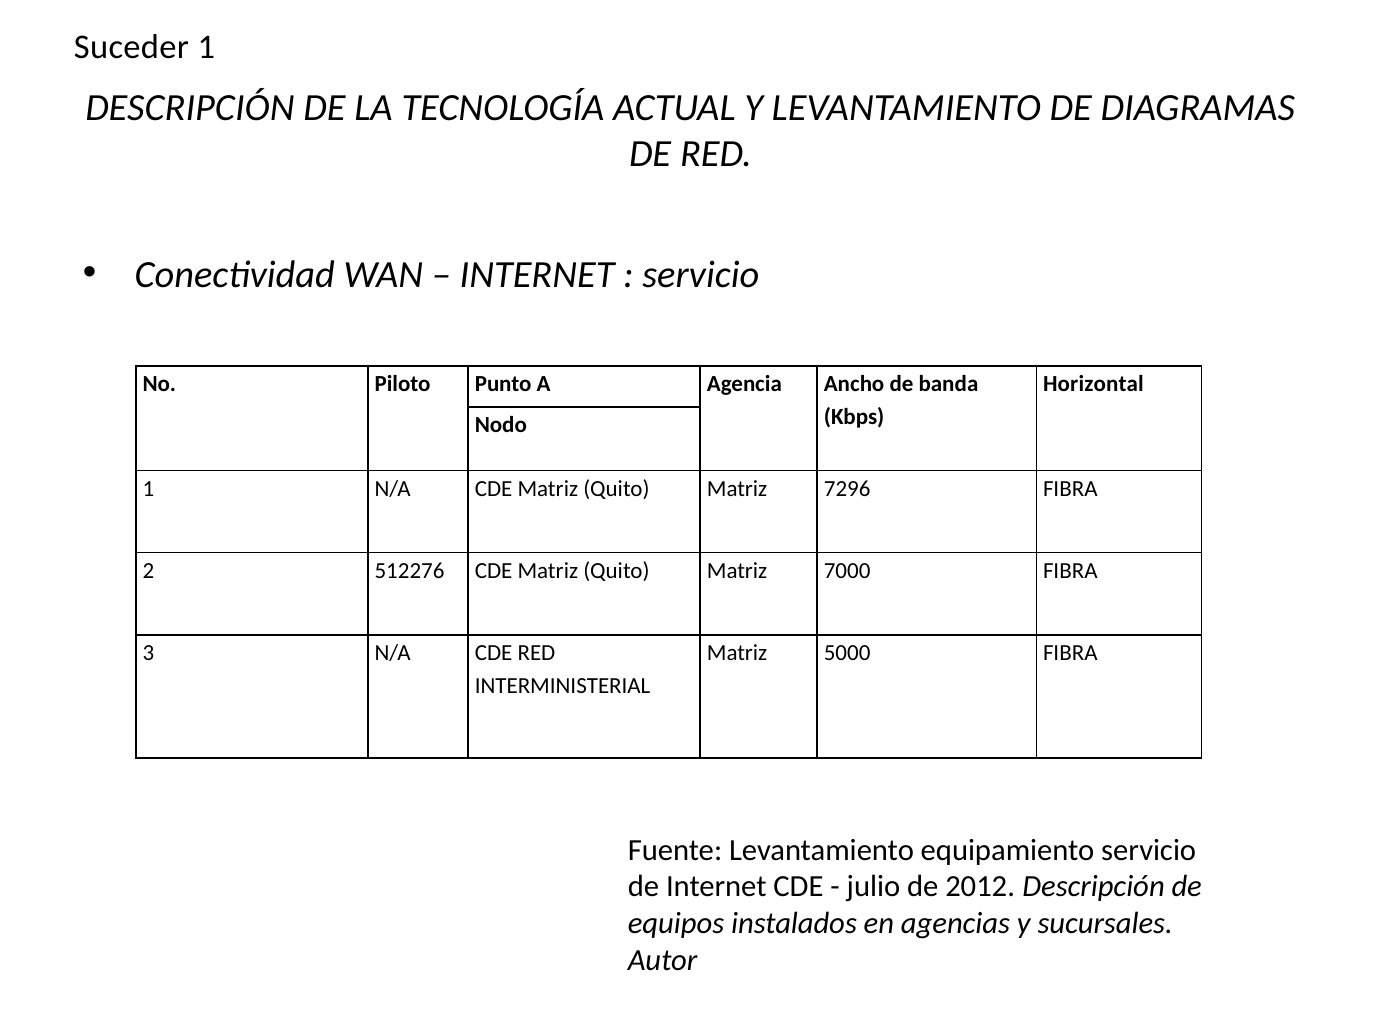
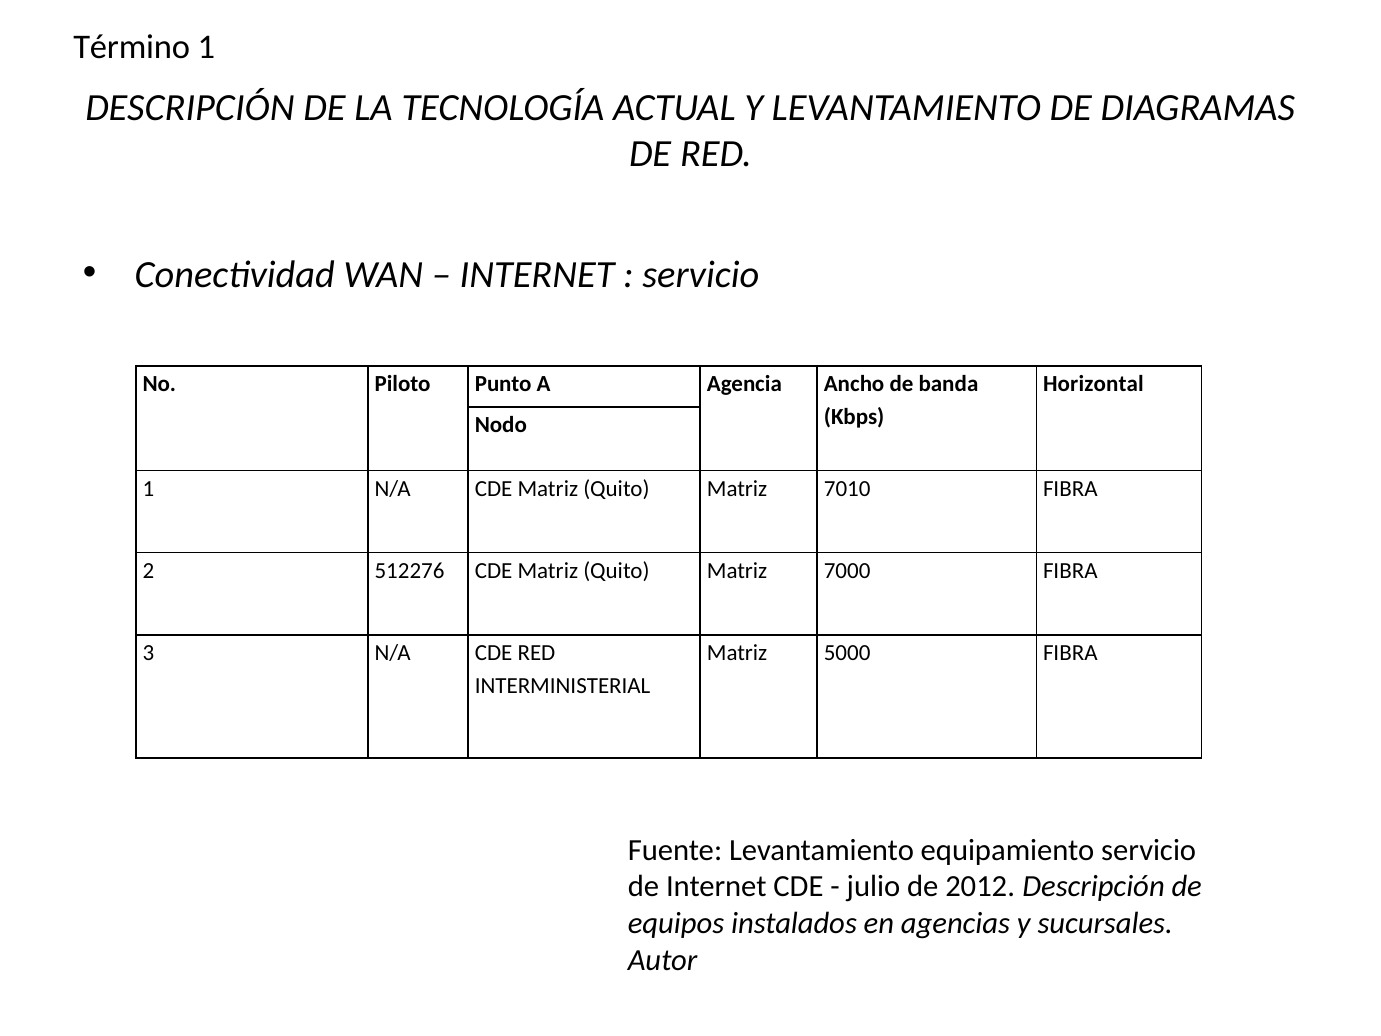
Suceder: Suceder -> Término (132, 47)
7296: 7296 -> 7010 (847, 489)
